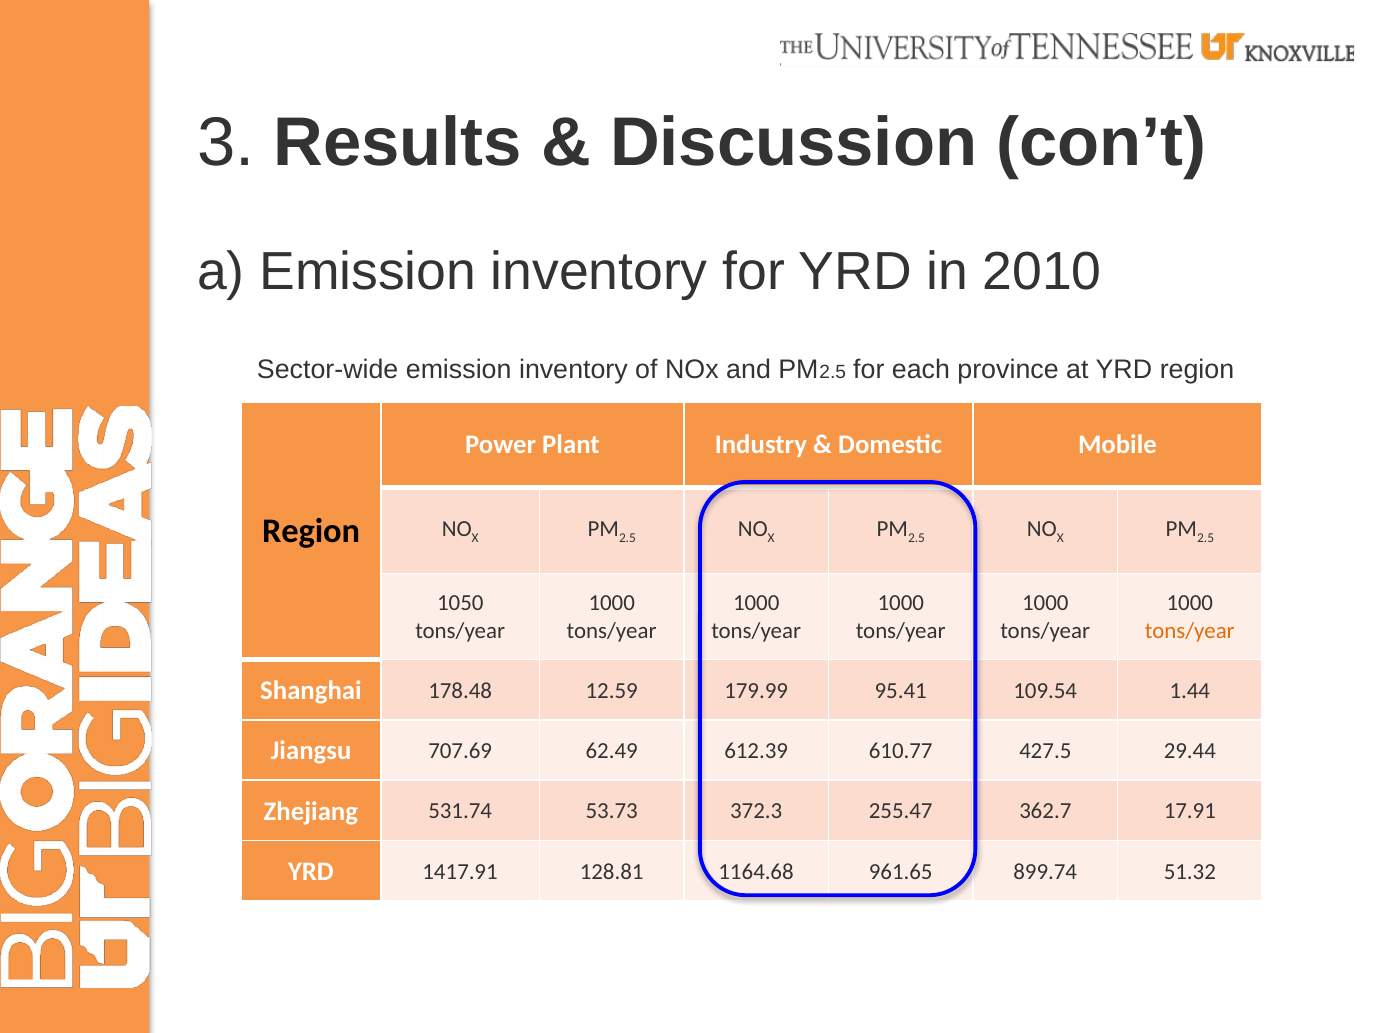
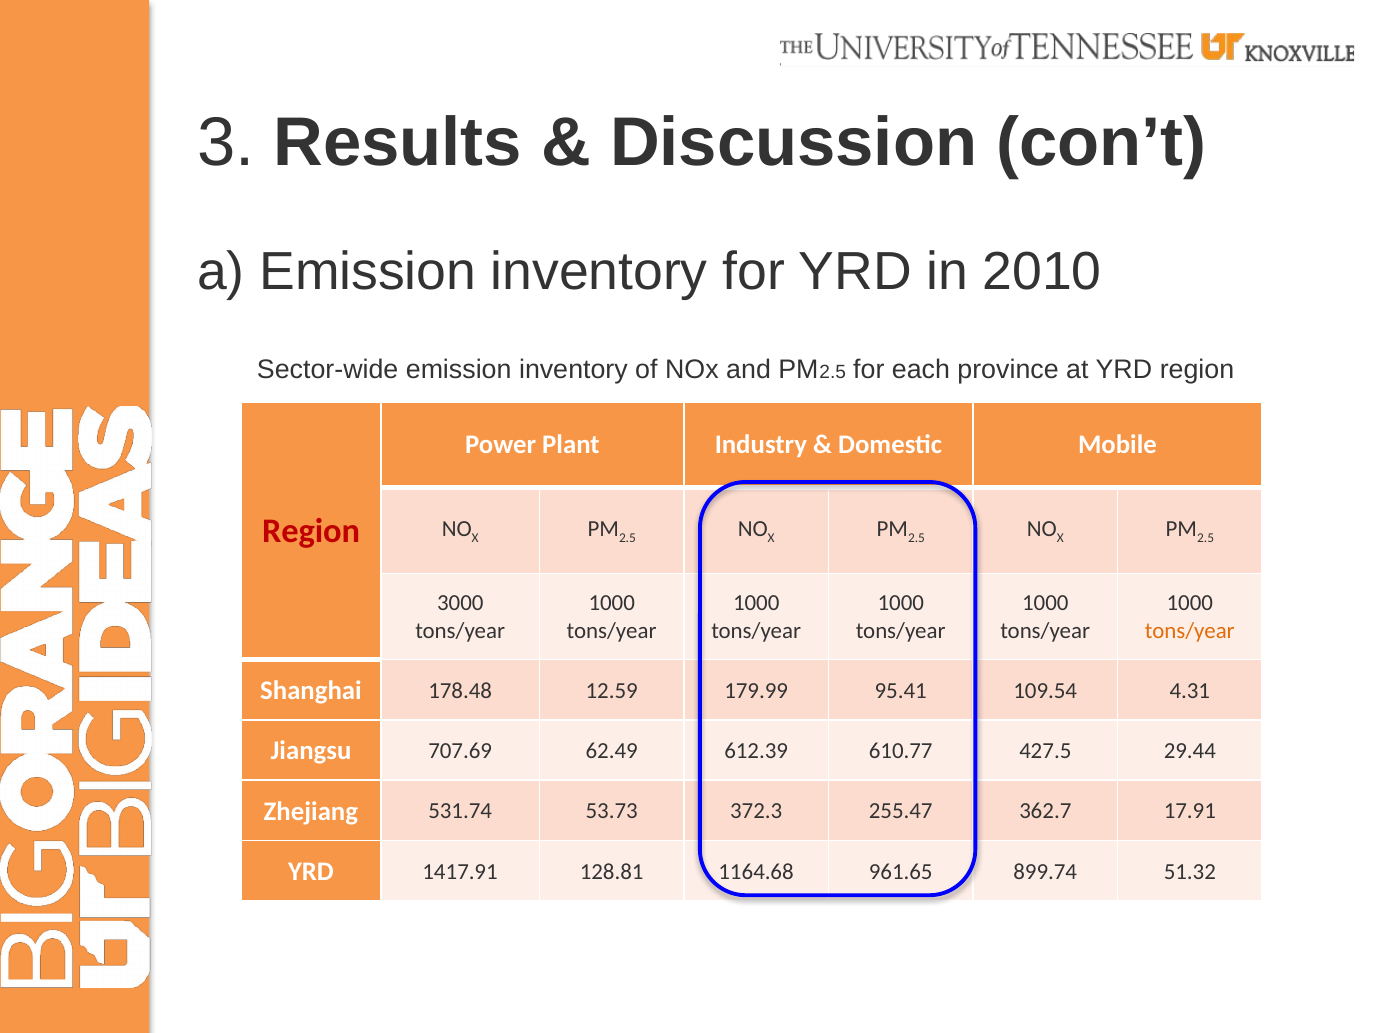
Region colour: black -> red (311, 531)
1050: 1050 -> 3000 (460, 603)
1.44: 1.44 -> 4.31 (1190, 690)
